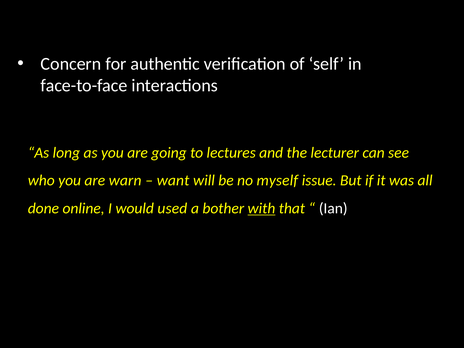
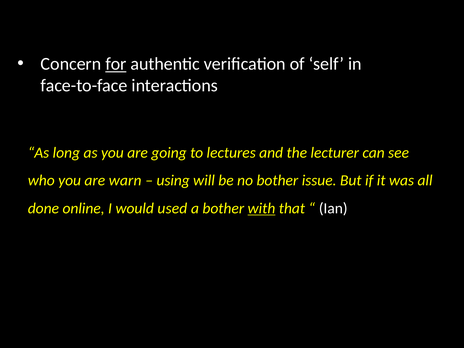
for underline: none -> present (116, 64)
want: want -> using (173, 181)
no myself: myself -> bother (277, 181)
